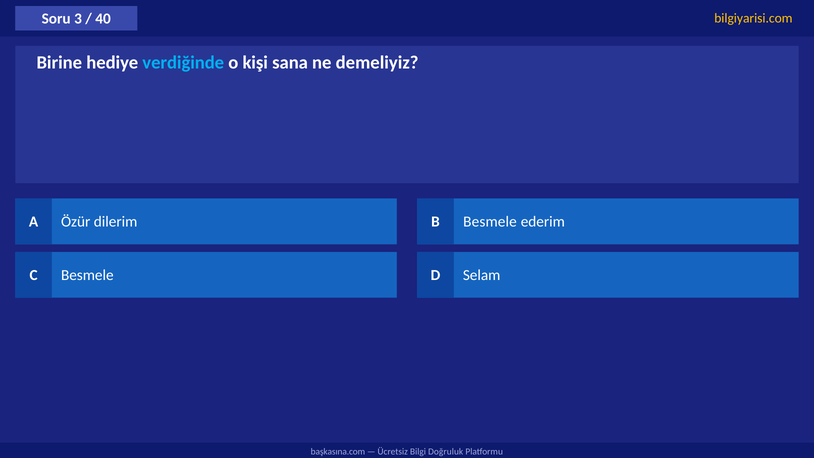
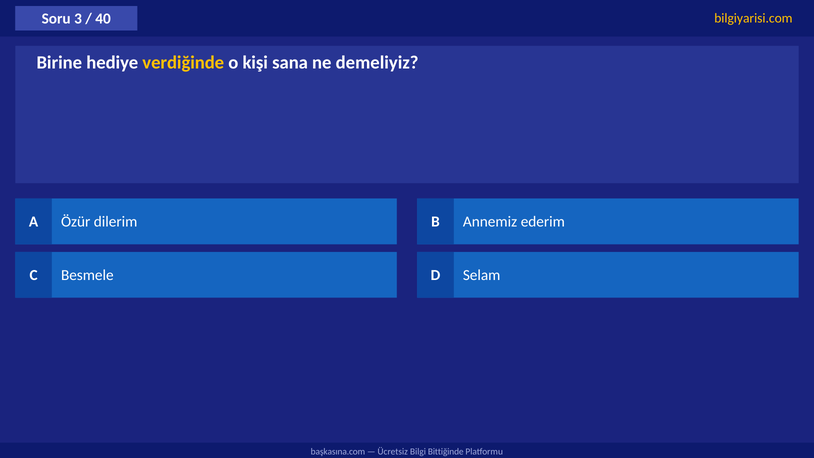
verdiğinde colour: light blue -> yellow (183, 63)
B Besmele: Besmele -> Annemiz (490, 222)
Doğruluk: Doğruluk -> Bittiğinde (446, 452)
